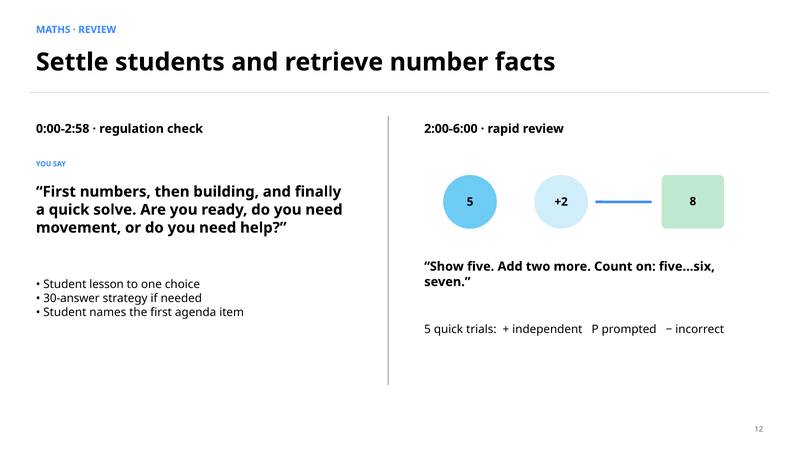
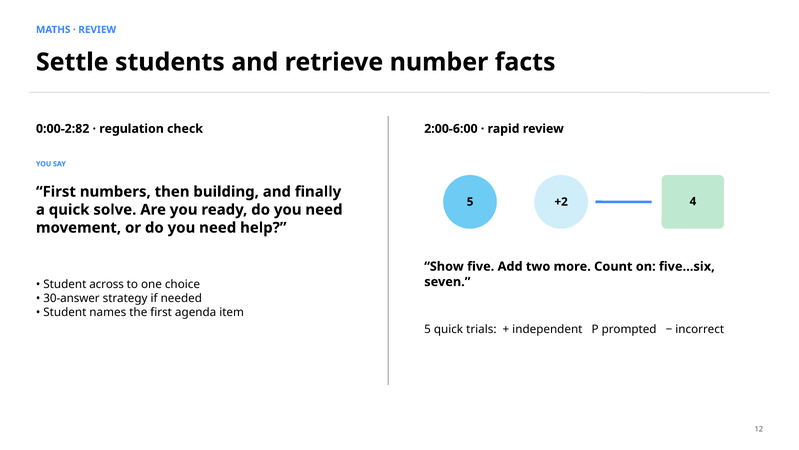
0:00-2:58: 0:00-2:58 -> 0:00-2:82 (63, 129)
8: 8 -> 4 (693, 201)
lesson: lesson -> across (107, 284)
